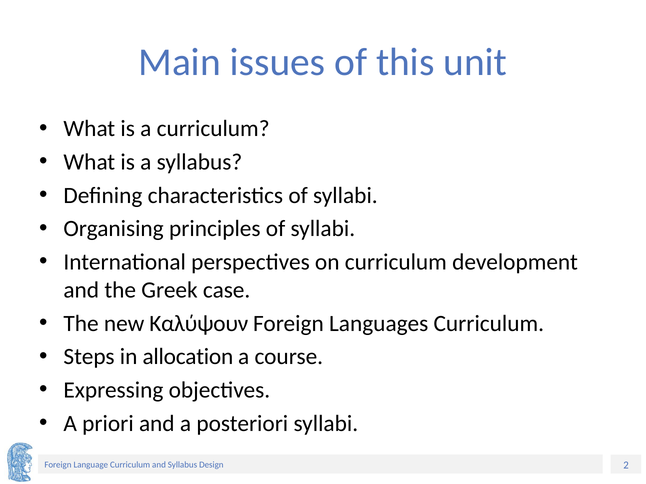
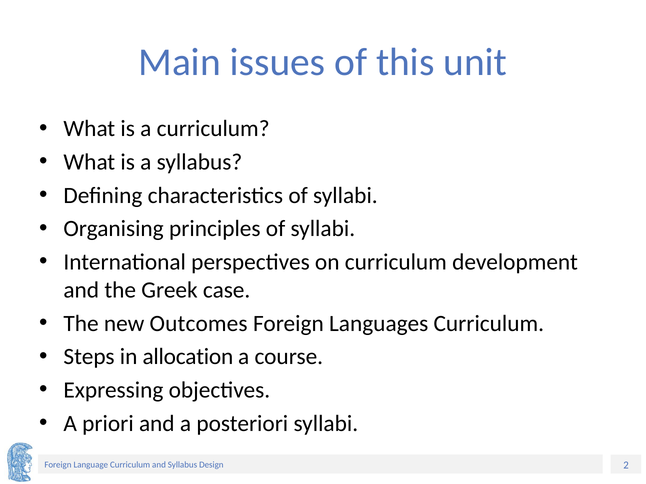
Καλύψουν: Καλύψουν -> Outcomes (199, 324)
